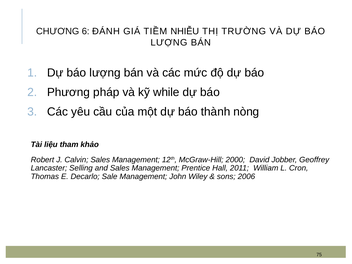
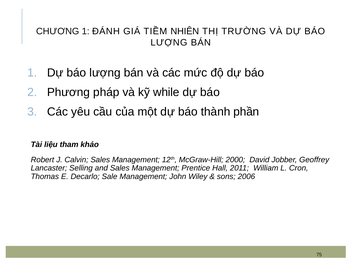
CHƯƠNG 6: 6 -> 1 (86, 31)
NHIỄU: NHIỄU -> NHIÊN (185, 31)
nòng: nòng -> phần (246, 112)
